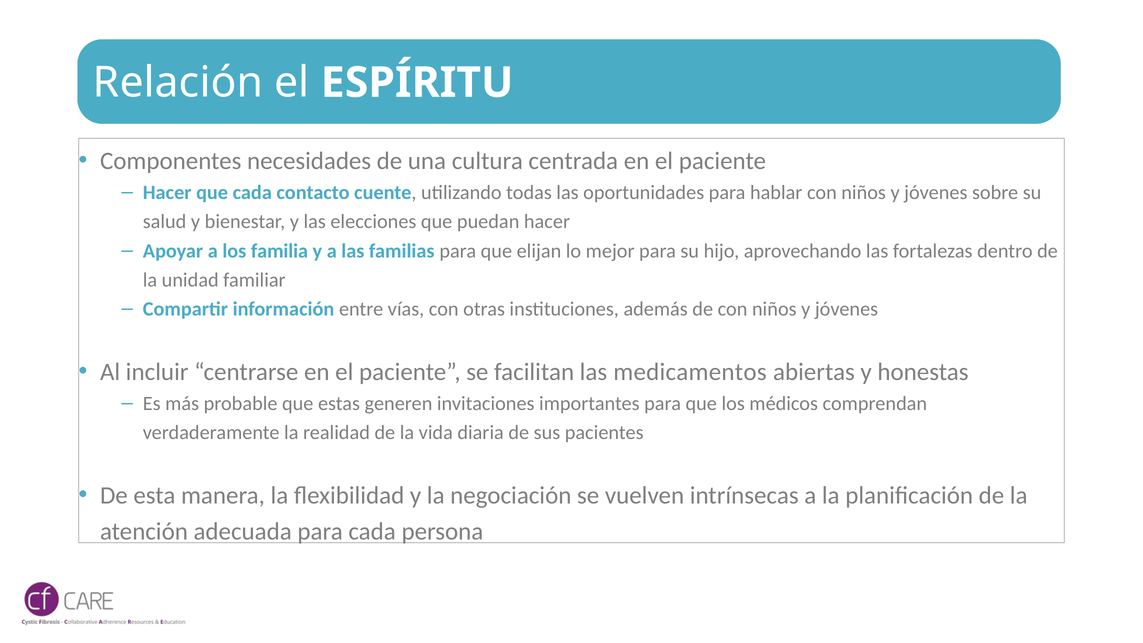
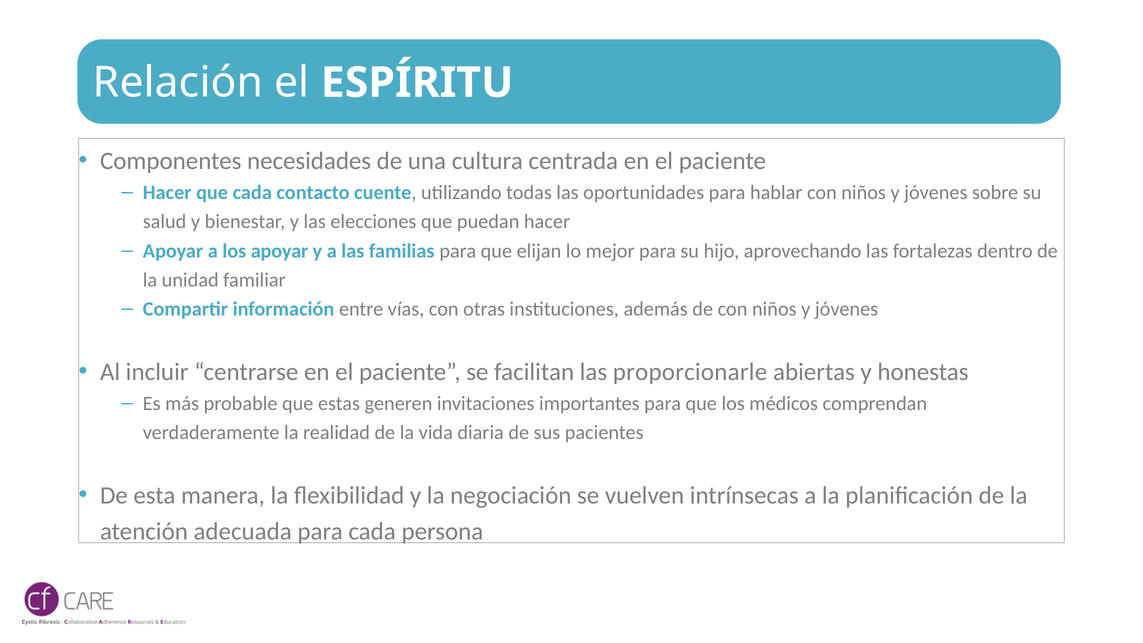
los familia: familia -> apoyar (280, 251)
medicamentos: medicamentos -> proporcionarle (690, 372)
